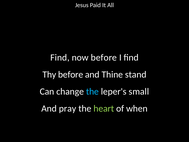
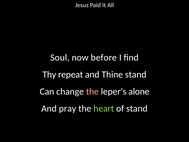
Find: Find -> Soul (60, 57)
Thy before: before -> repeat (71, 74)
the colour: light blue -> pink (92, 91)
small: small -> alone (139, 91)
of when: when -> stand (137, 108)
